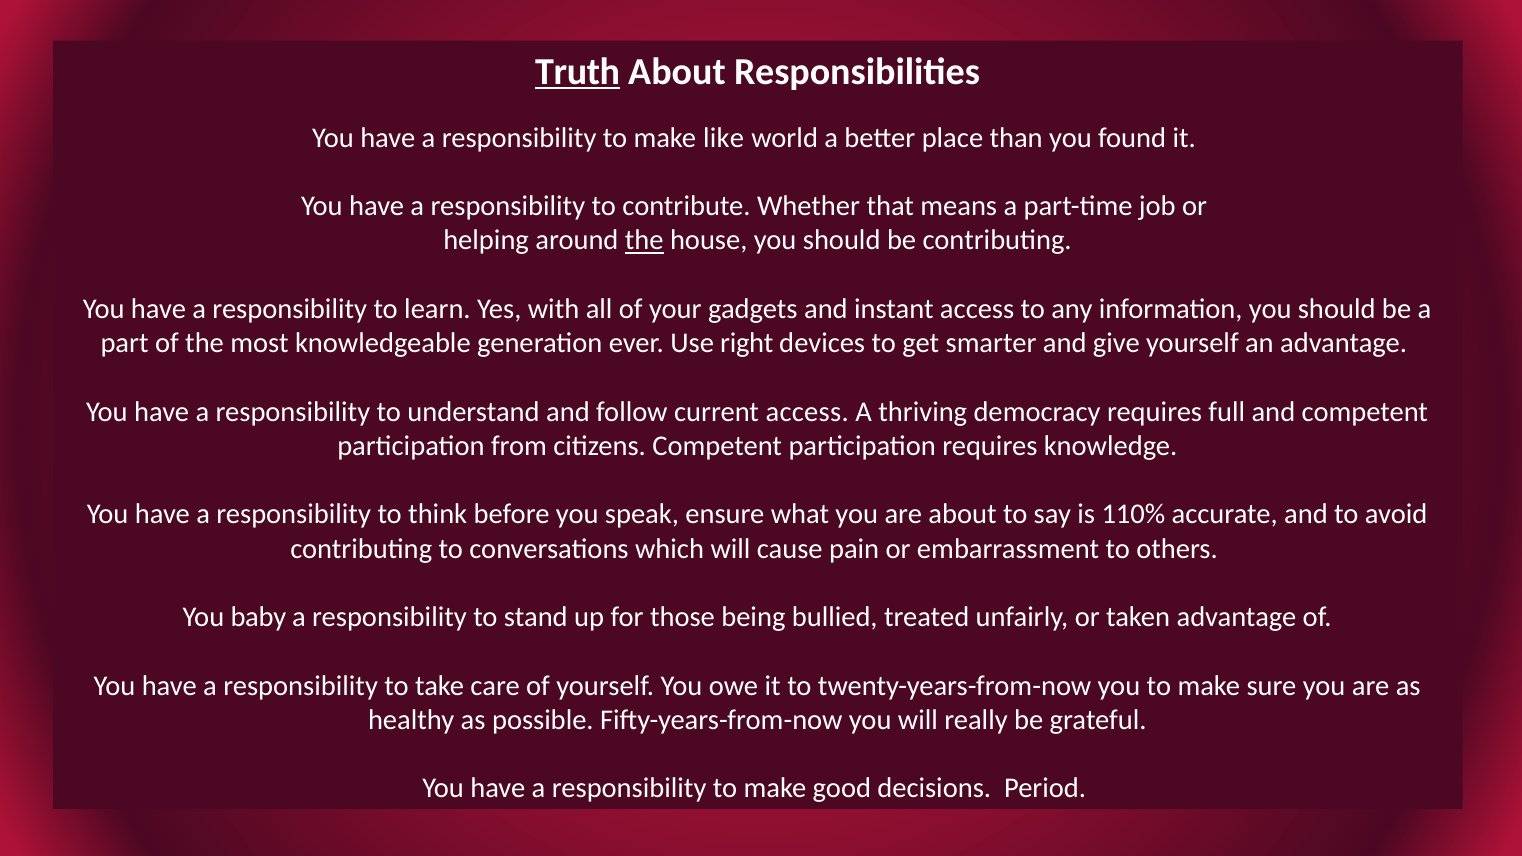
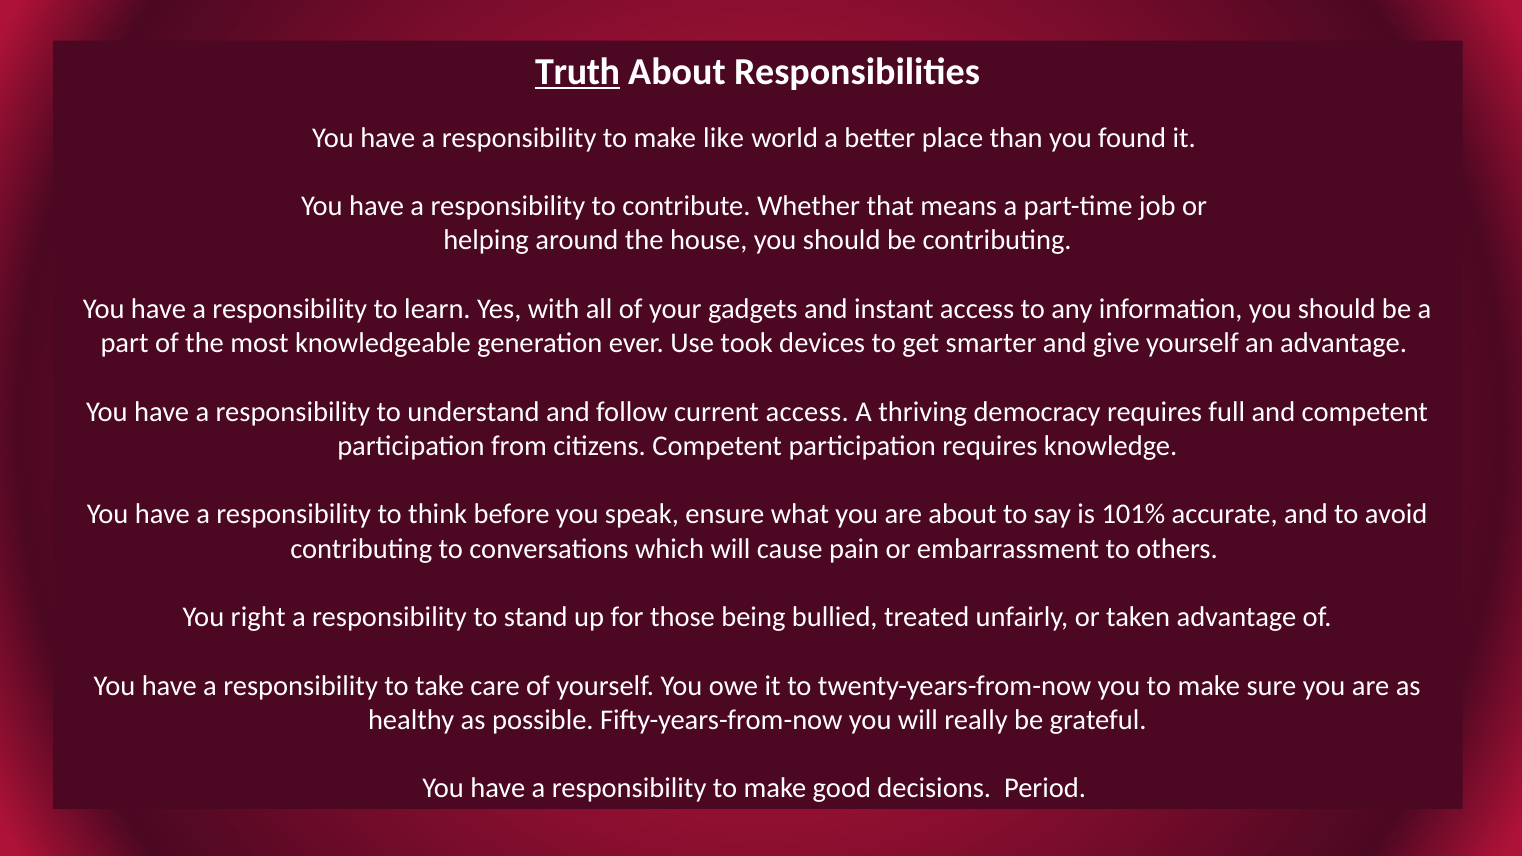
the underline: present -> none (644, 240)
right: right -> took (747, 343)
110%: 110% -> 101% (1133, 514)
baby: baby -> right (258, 617)
